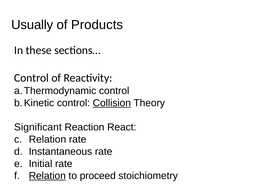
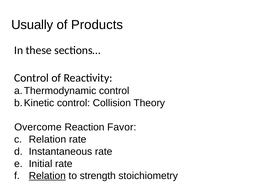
Collision underline: present -> none (112, 103)
Significant: Significant -> Overcome (38, 127)
React: React -> Favor (122, 127)
proceed: proceed -> strength (98, 176)
